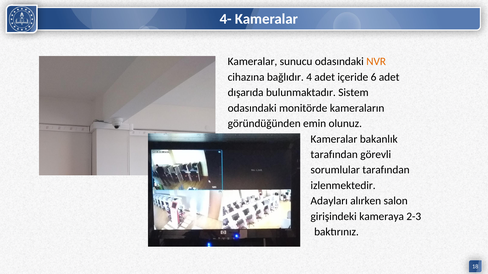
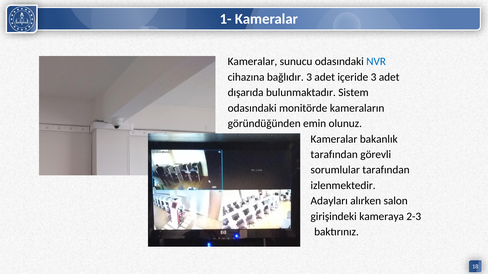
4-: 4- -> 1- (226, 19)
NVR colour: orange -> blue (376, 61)
bağlıdır 4: 4 -> 3 (309, 77)
içeride 6: 6 -> 3 (374, 77)
